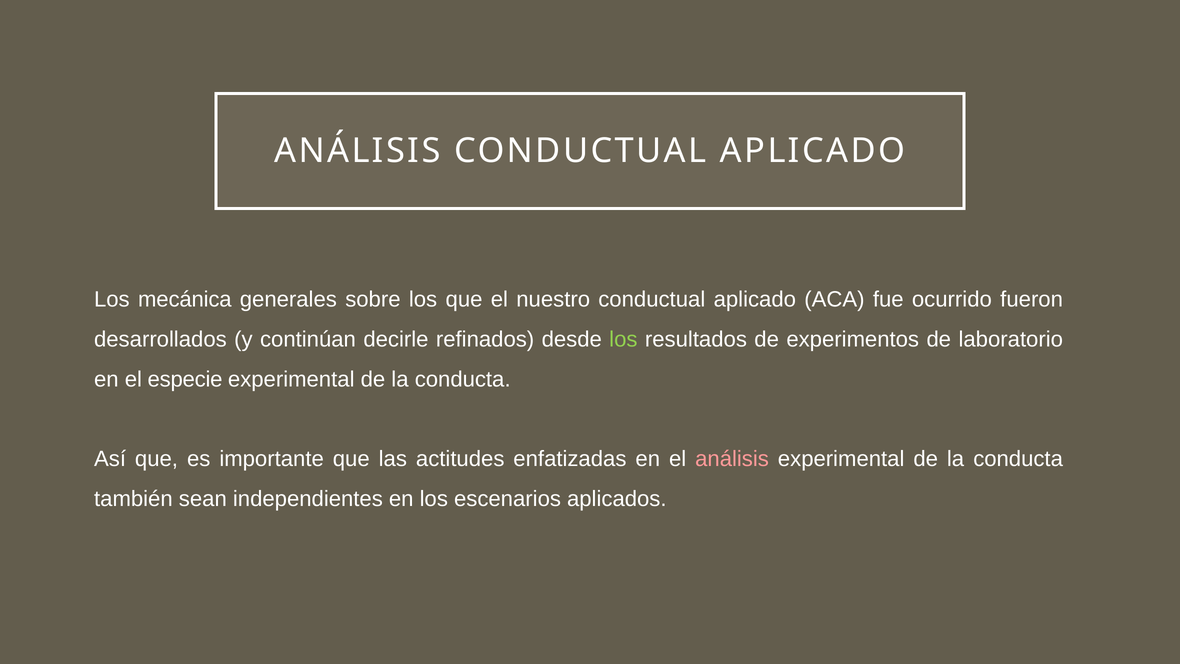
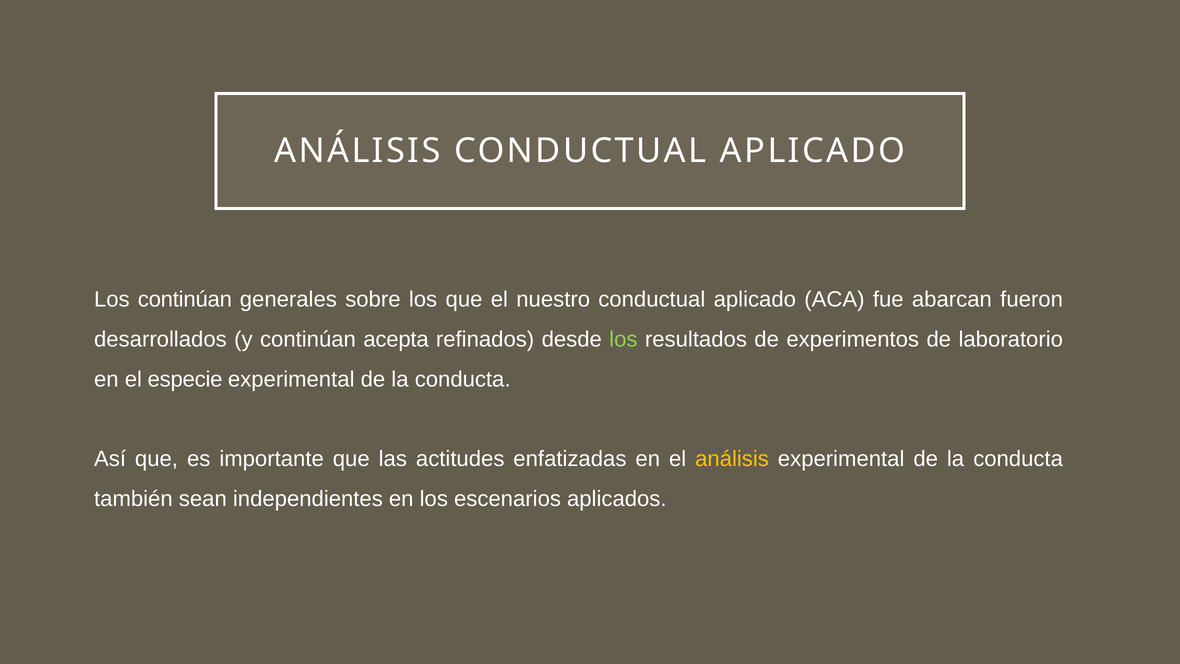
Los mecánica: mecánica -> continúan (185, 299)
ocurrido: ocurrido -> abarcan (952, 299)
decirle: decirle -> acepta (396, 339)
análisis colour: pink -> yellow (732, 459)
